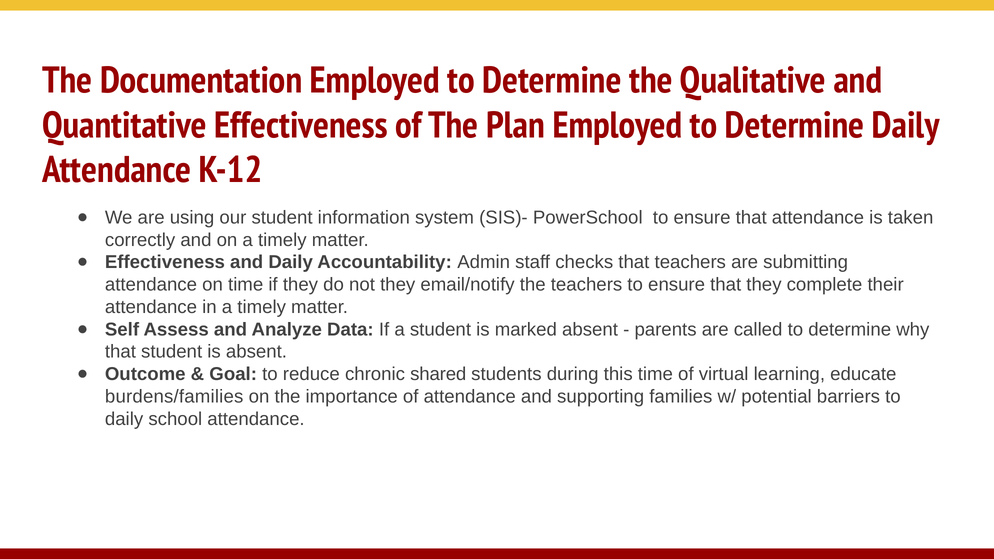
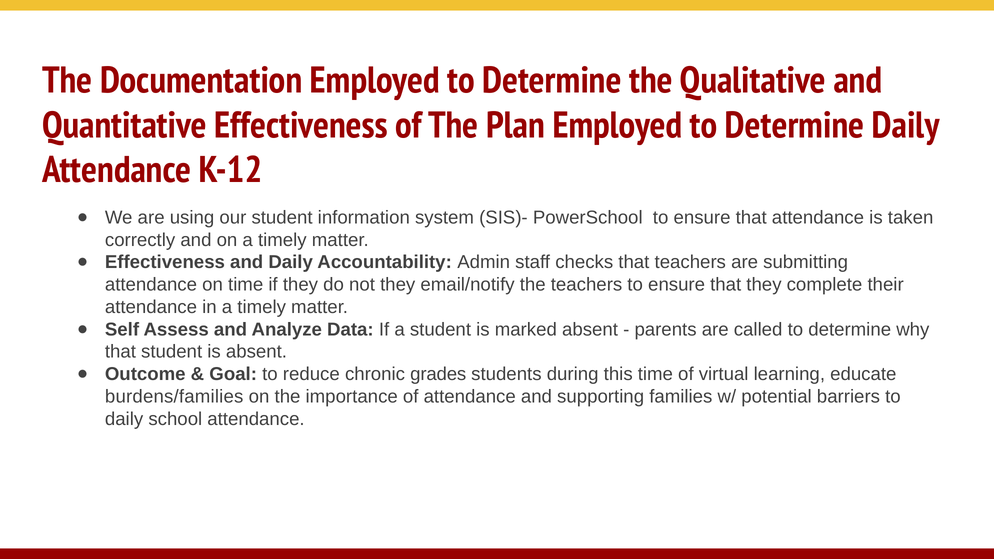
shared: shared -> grades (438, 374)
